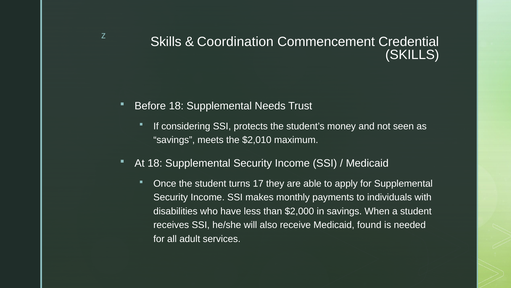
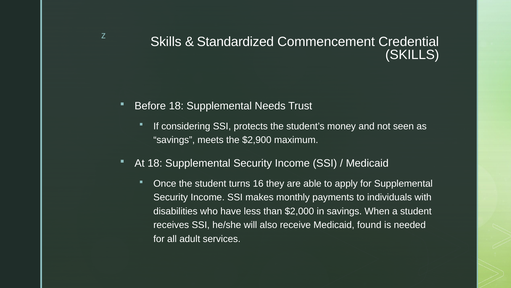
Coordination: Coordination -> Standardized (235, 42)
$2,010: $2,010 -> $2,900 (257, 140)
17: 17 -> 16 (258, 183)
